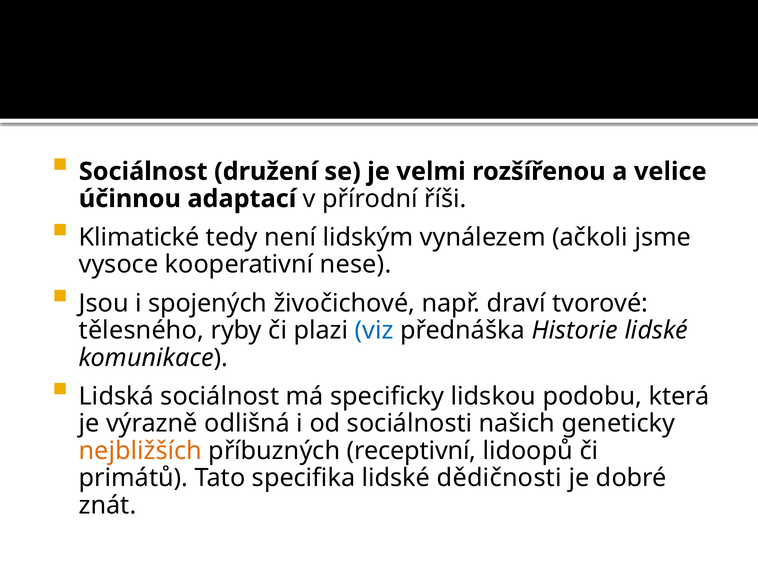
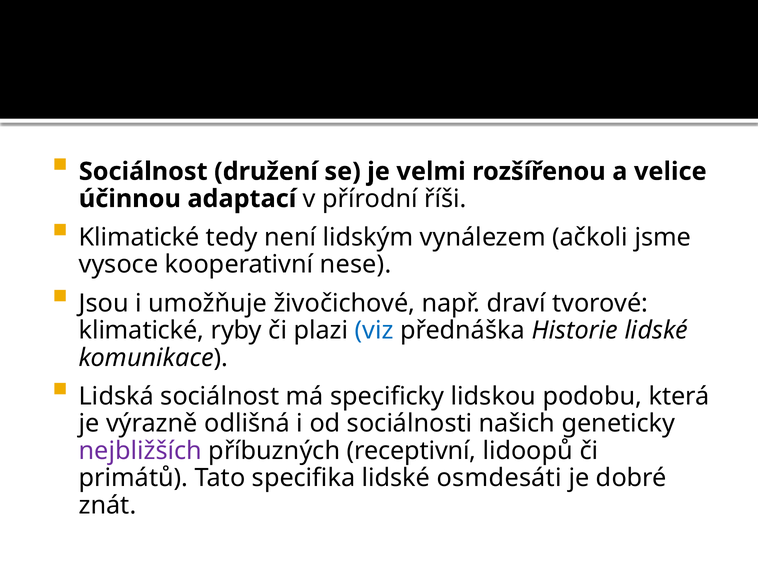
spojených: spojených -> umožňuje (208, 303)
tělesného: tělesného -> klimatické (142, 331)
nejbližších colour: orange -> purple (140, 451)
dědičnosti: dědičnosti -> osmdesáti (499, 478)
